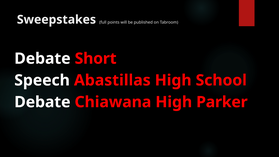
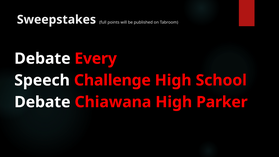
Short: Short -> Every (96, 59)
Abastillas: Abastillas -> Challenge (112, 80)
